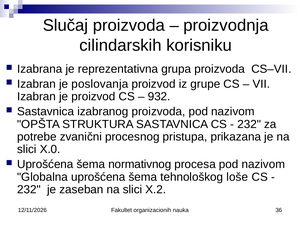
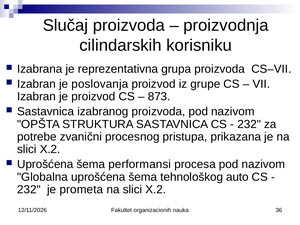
932: 932 -> 873 (159, 97)
X.0: X.0 -> X.2 (50, 149)
normativnog: normativnog -> performansi (140, 164)
loše: loše -> auto (237, 177)
zaseban: zaseban -> prometa (81, 190)
